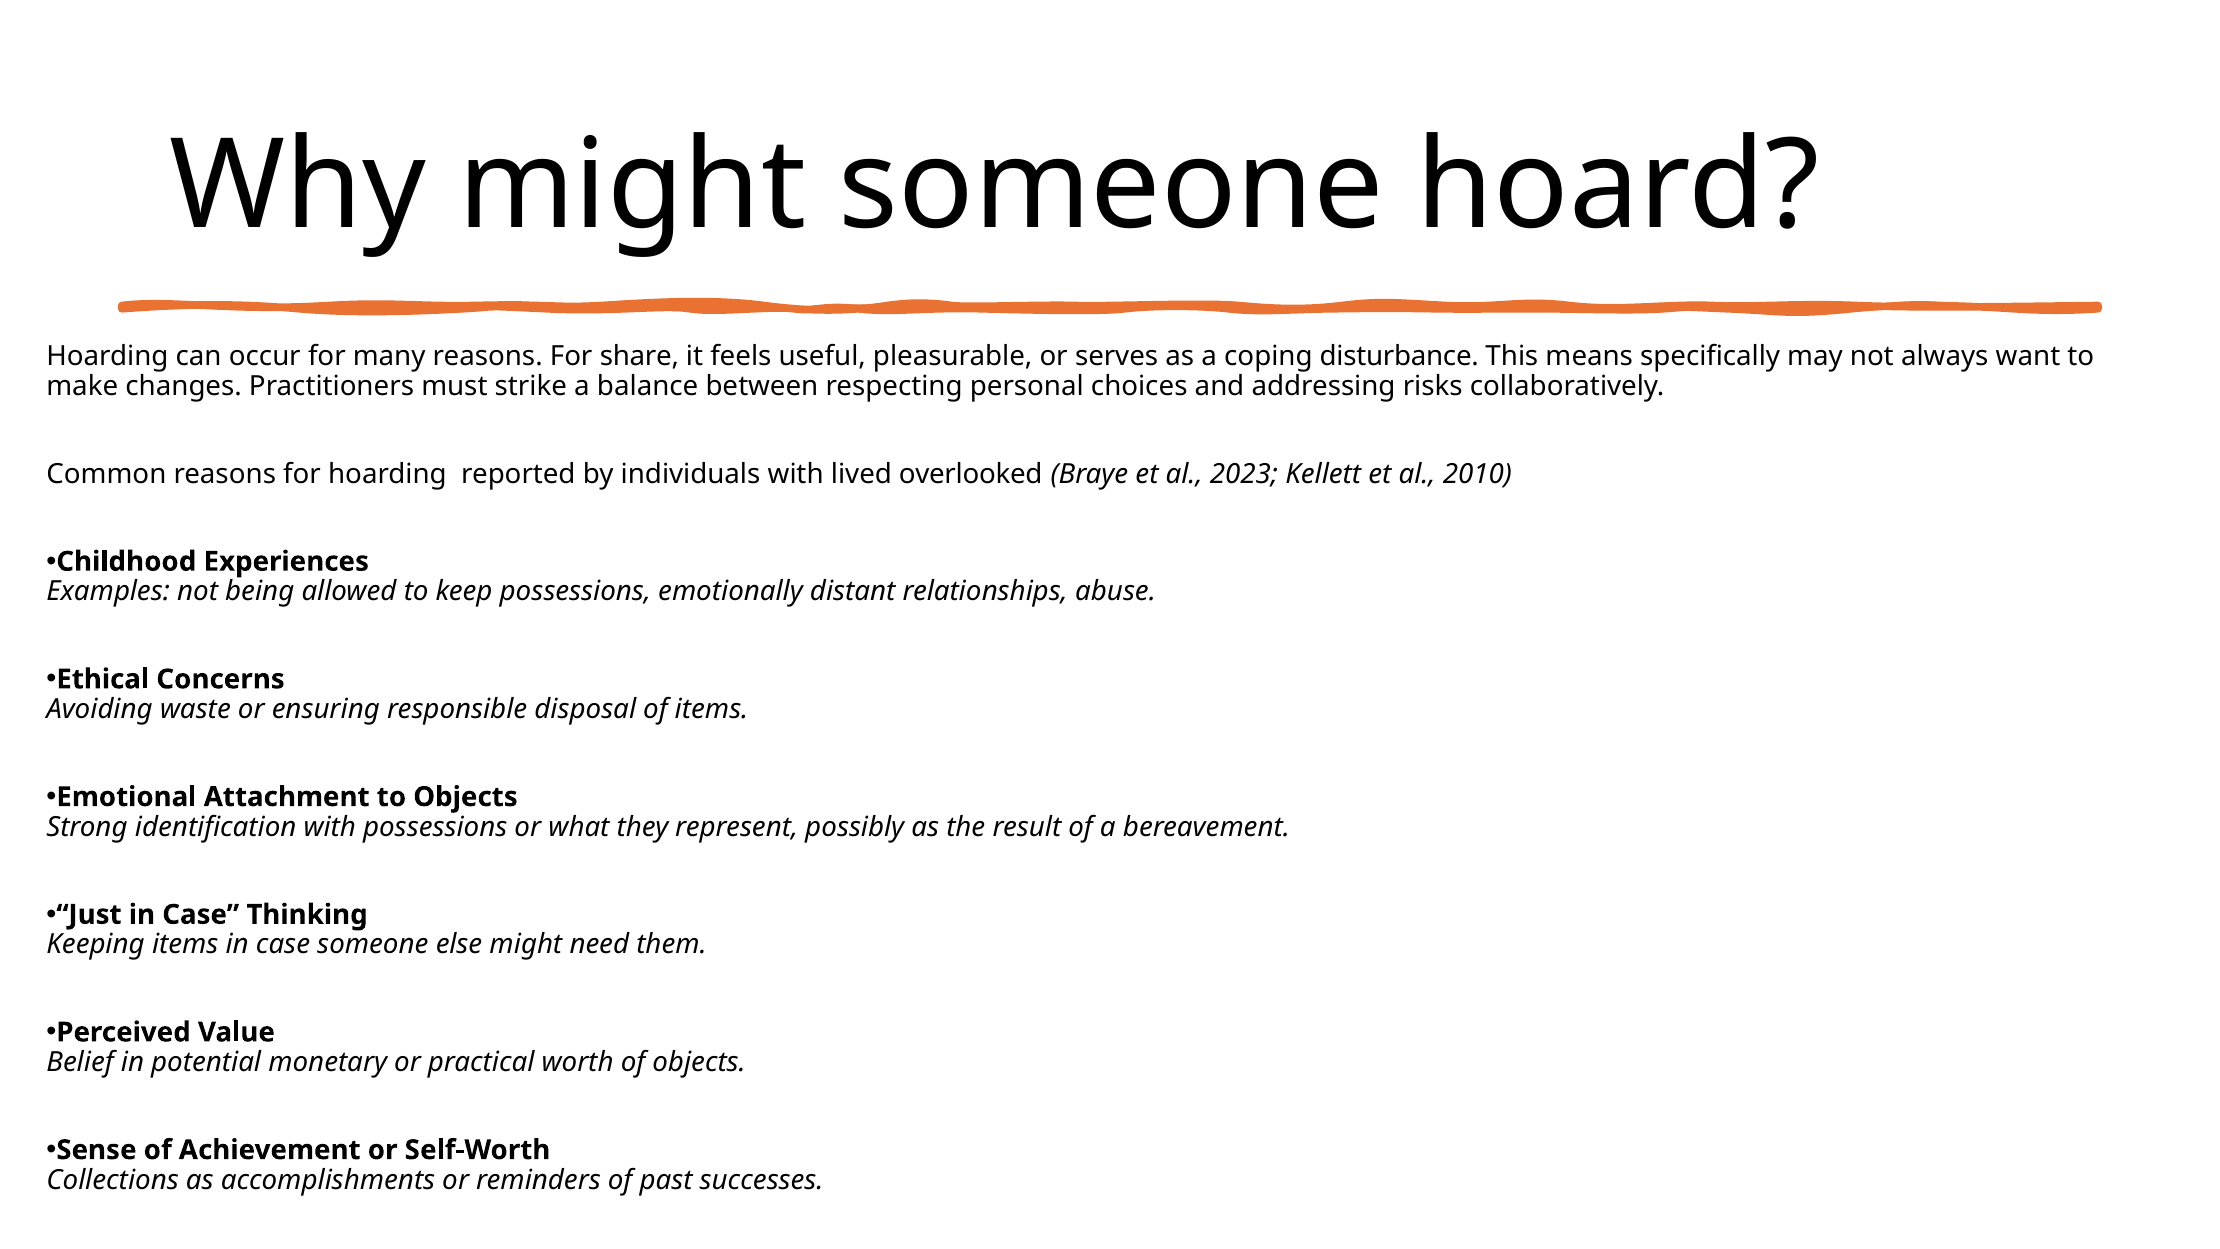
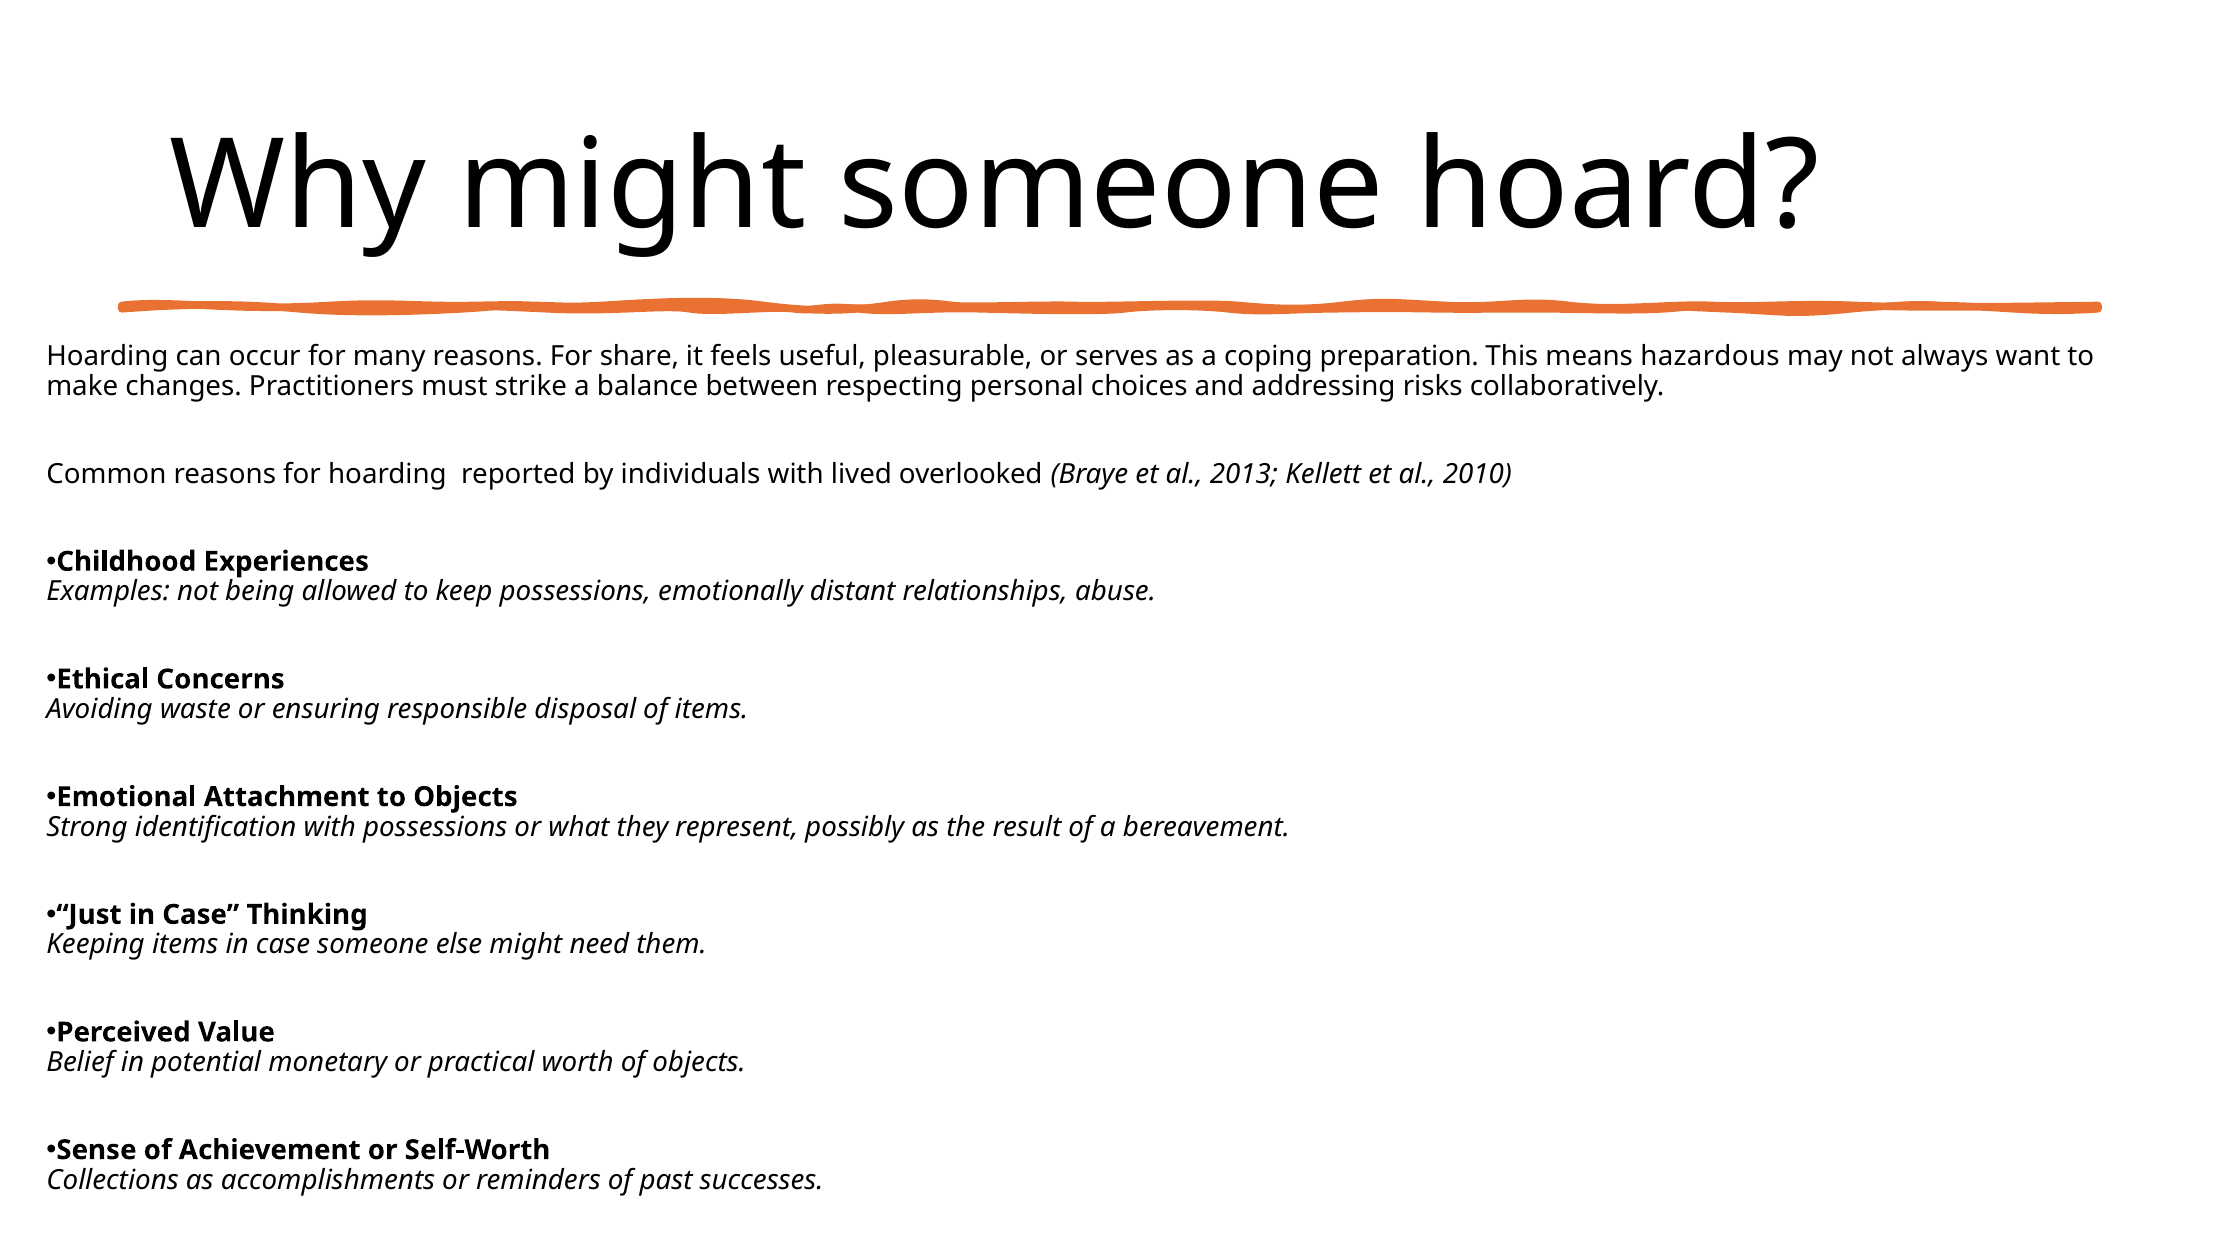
disturbance: disturbance -> preparation (1399, 356)
specifically: specifically -> hazardous (1710, 356)
2023: 2023 -> 2013 (1244, 474)
